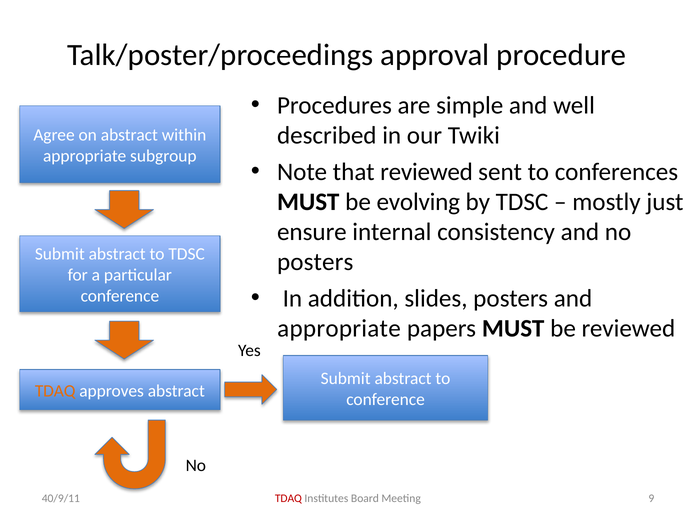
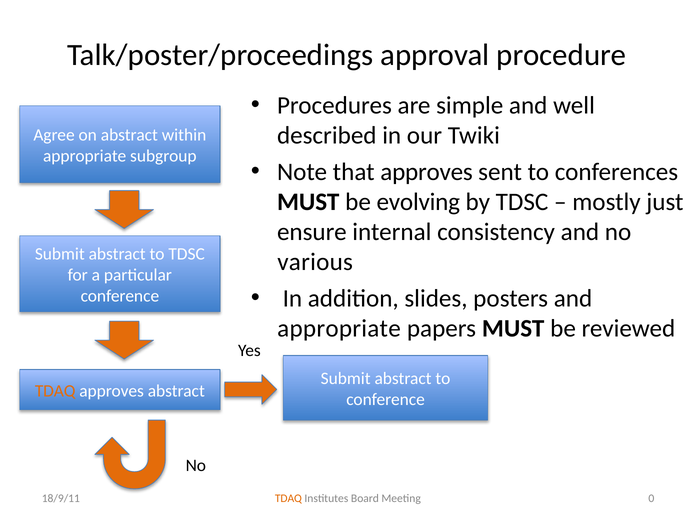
that reviewed: reviewed -> approves (427, 172)
posters: posters -> various (315, 262)
TDAQ colour: red -> orange (288, 498)
9: 9 -> 0 (651, 498)
40/9/11: 40/9/11 -> 18/9/11 (61, 499)
